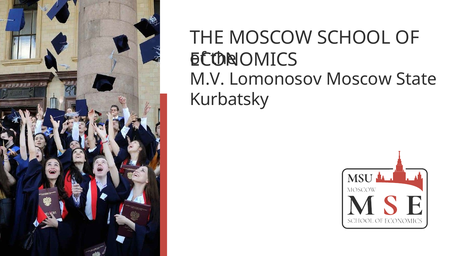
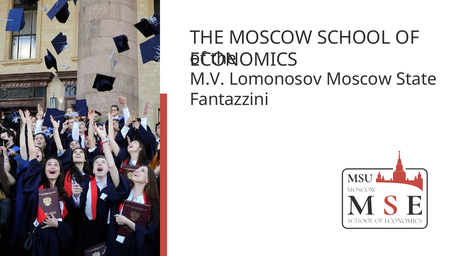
Kurbatsky: Kurbatsky -> Fantazzini (229, 100)
